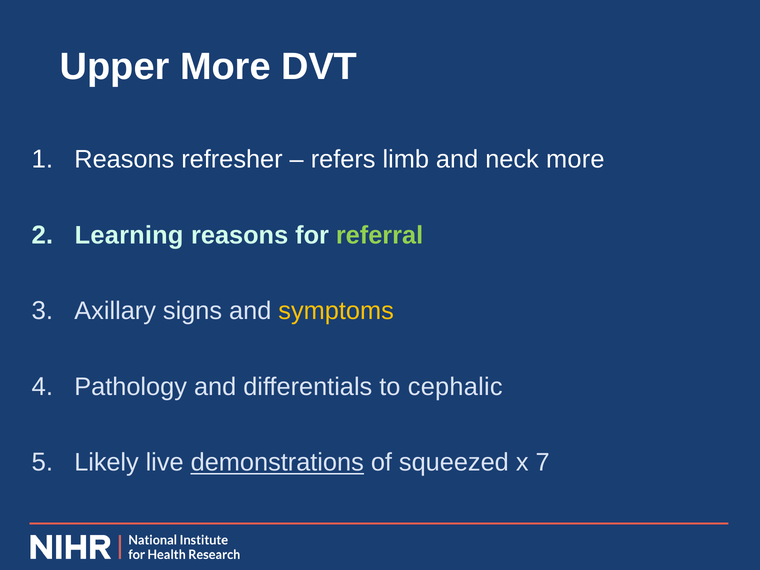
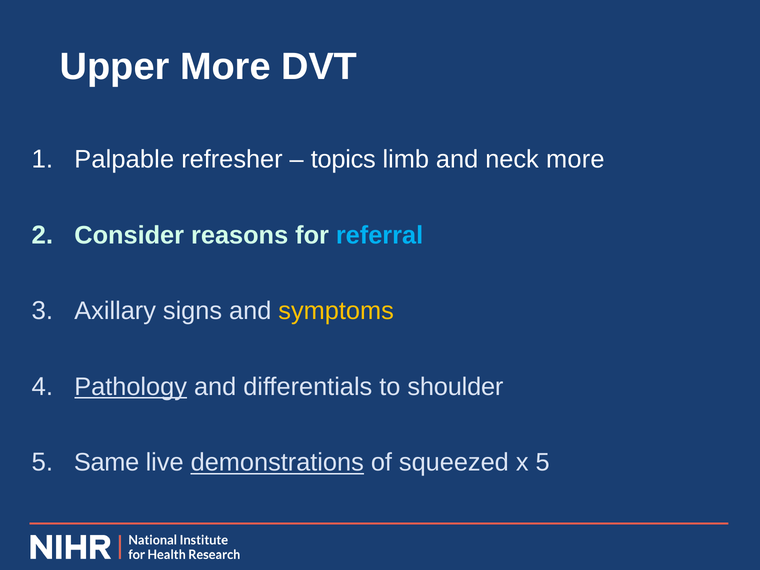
Reasons: Reasons -> Palpable (124, 159)
refers: refers -> topics (343, 159)
Learning: Learning -> Consider (129, 235)
referral colour: light green -> light blue (380, 235)
Pathology underline: none -> present (131, 387)
cephalic: cephalic -> shoulder (455, 387)
Likely: Likely -> Same (107, 463)
x 7: 7 -> 5 (543, 463)
